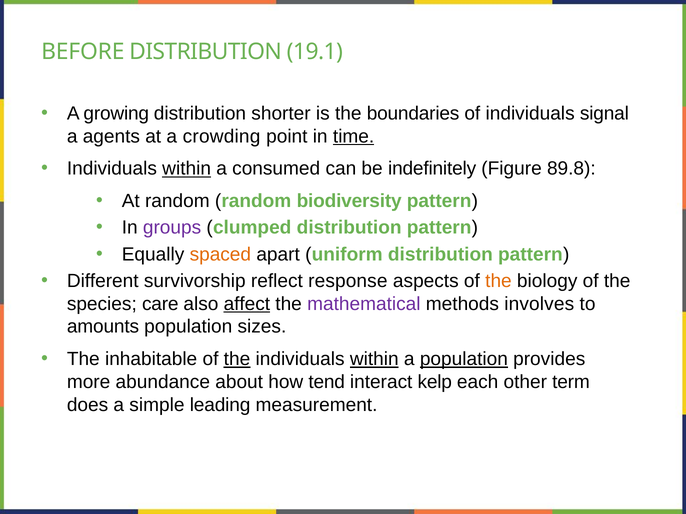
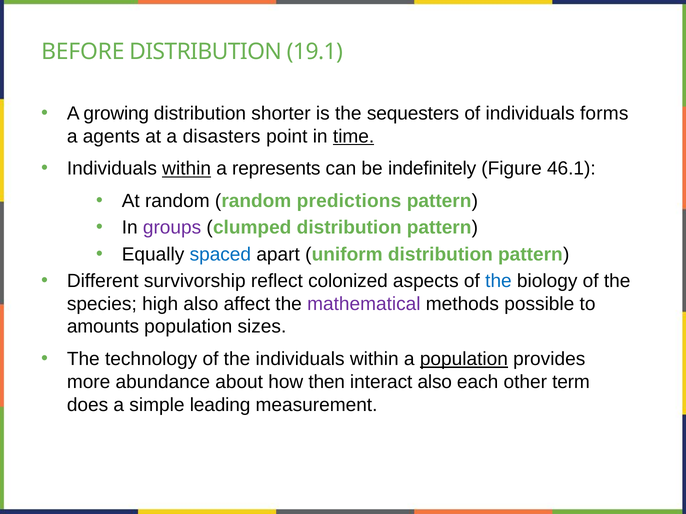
boundaries: boundaries -> sequesters (413, 114)
signal: signal -> forms (604, 114)
crowding: crowding -> disasters (222, 136)
consumed: consumed -> represents (276, 169)
89.8: 89.8 -> 46.1 (571, 169)
biodiversity: biodiversity -> predictions (349, 201)
spaced colour: orange -> blue (220, 255)
response: response -> colonized (348, 281)
the colour: orange -> blue (498, 281)
care: care -> high (160, 304)
affect underline: present -> none (247, 304)
involves: involves -> possible (539, 304)
inhabitable: inhabitable -> technology (151, 359)
the underline: present -> none (237, 359)
within underline: present -> none (374, 359)
tend: tend -> then (327, 382)
interact kelp: kelp -> also (435, 382)
